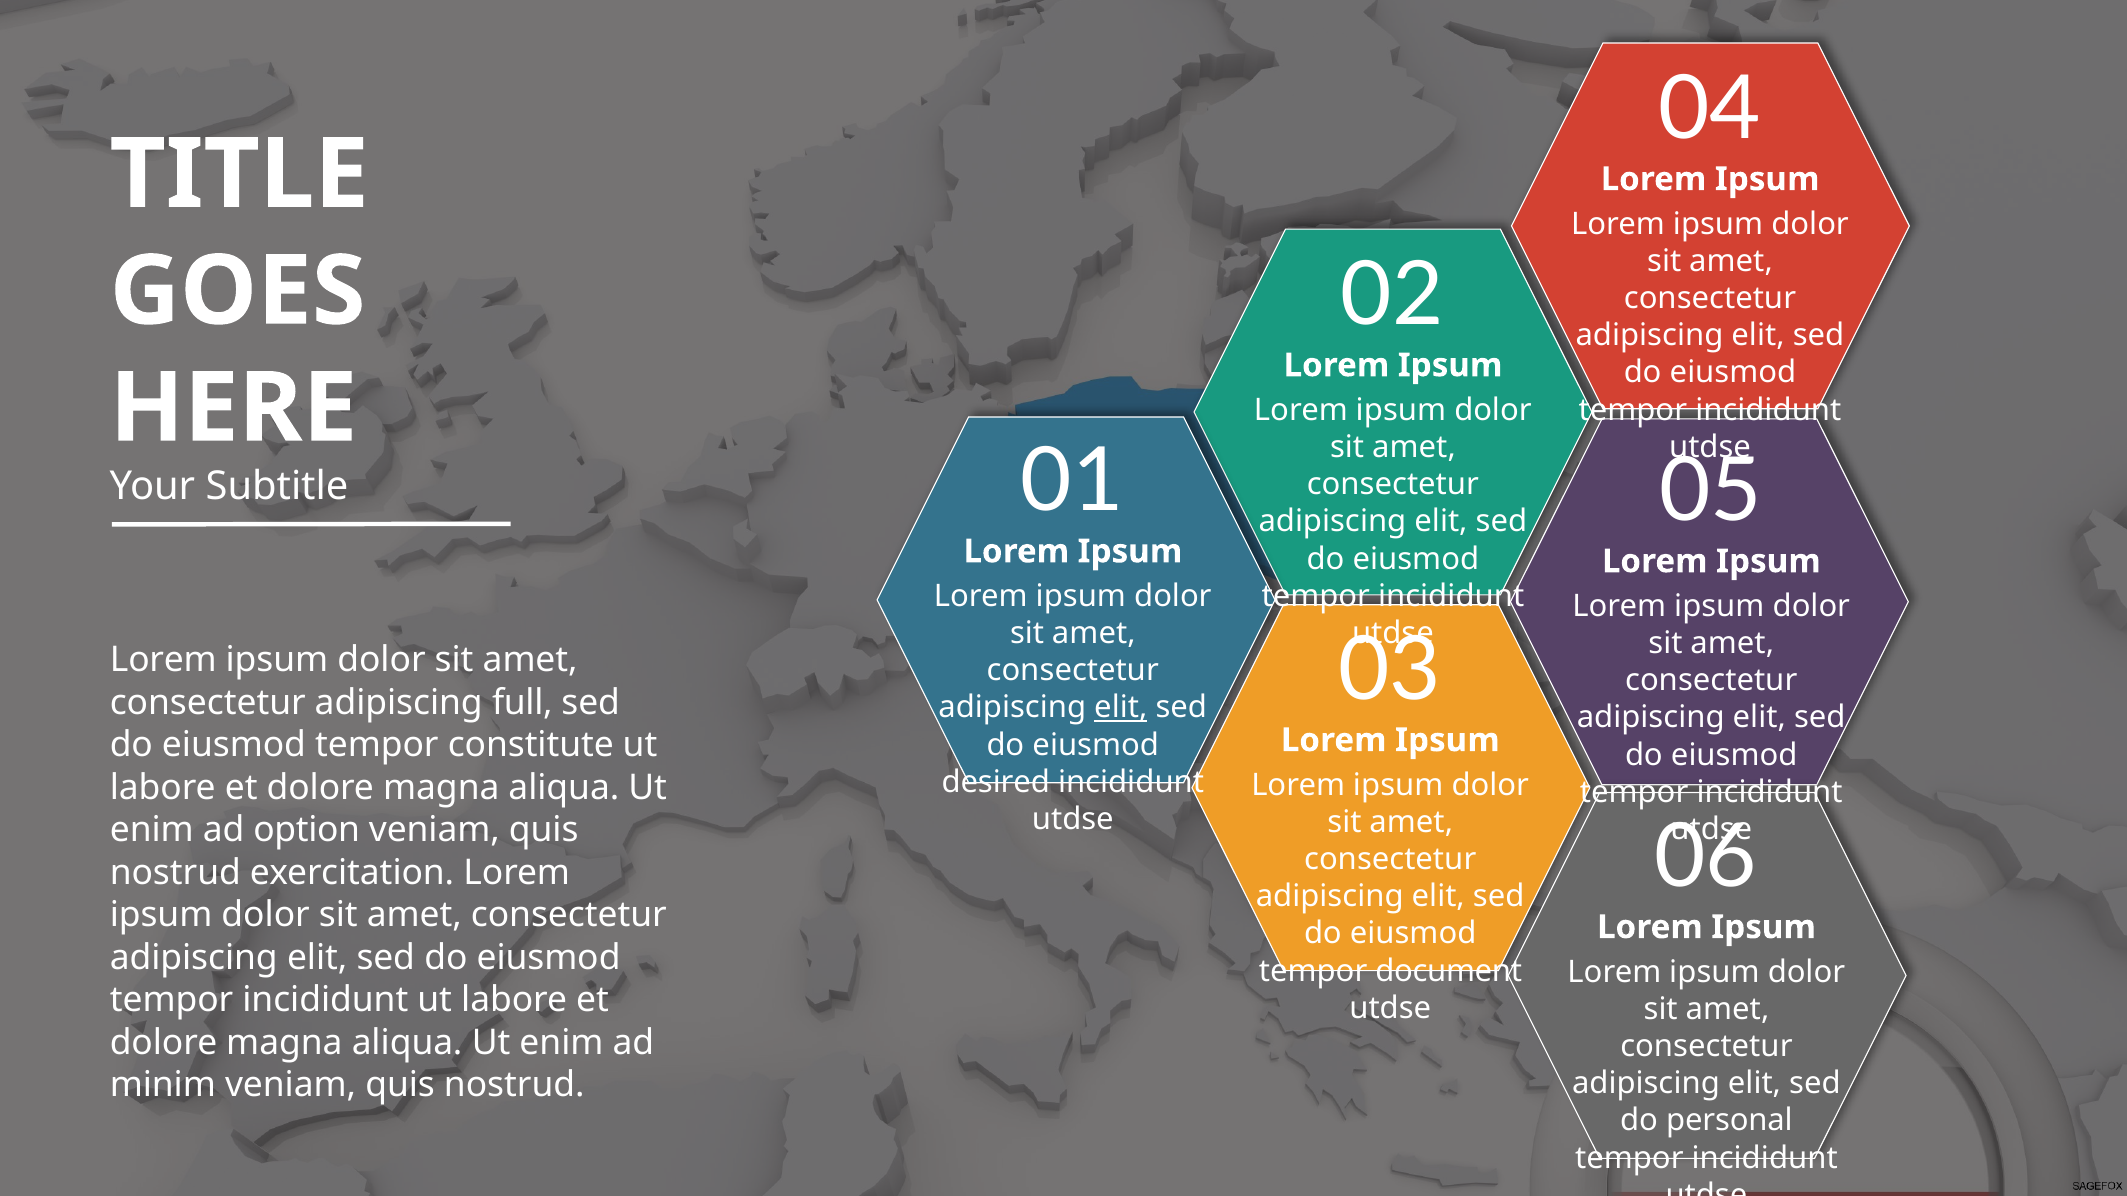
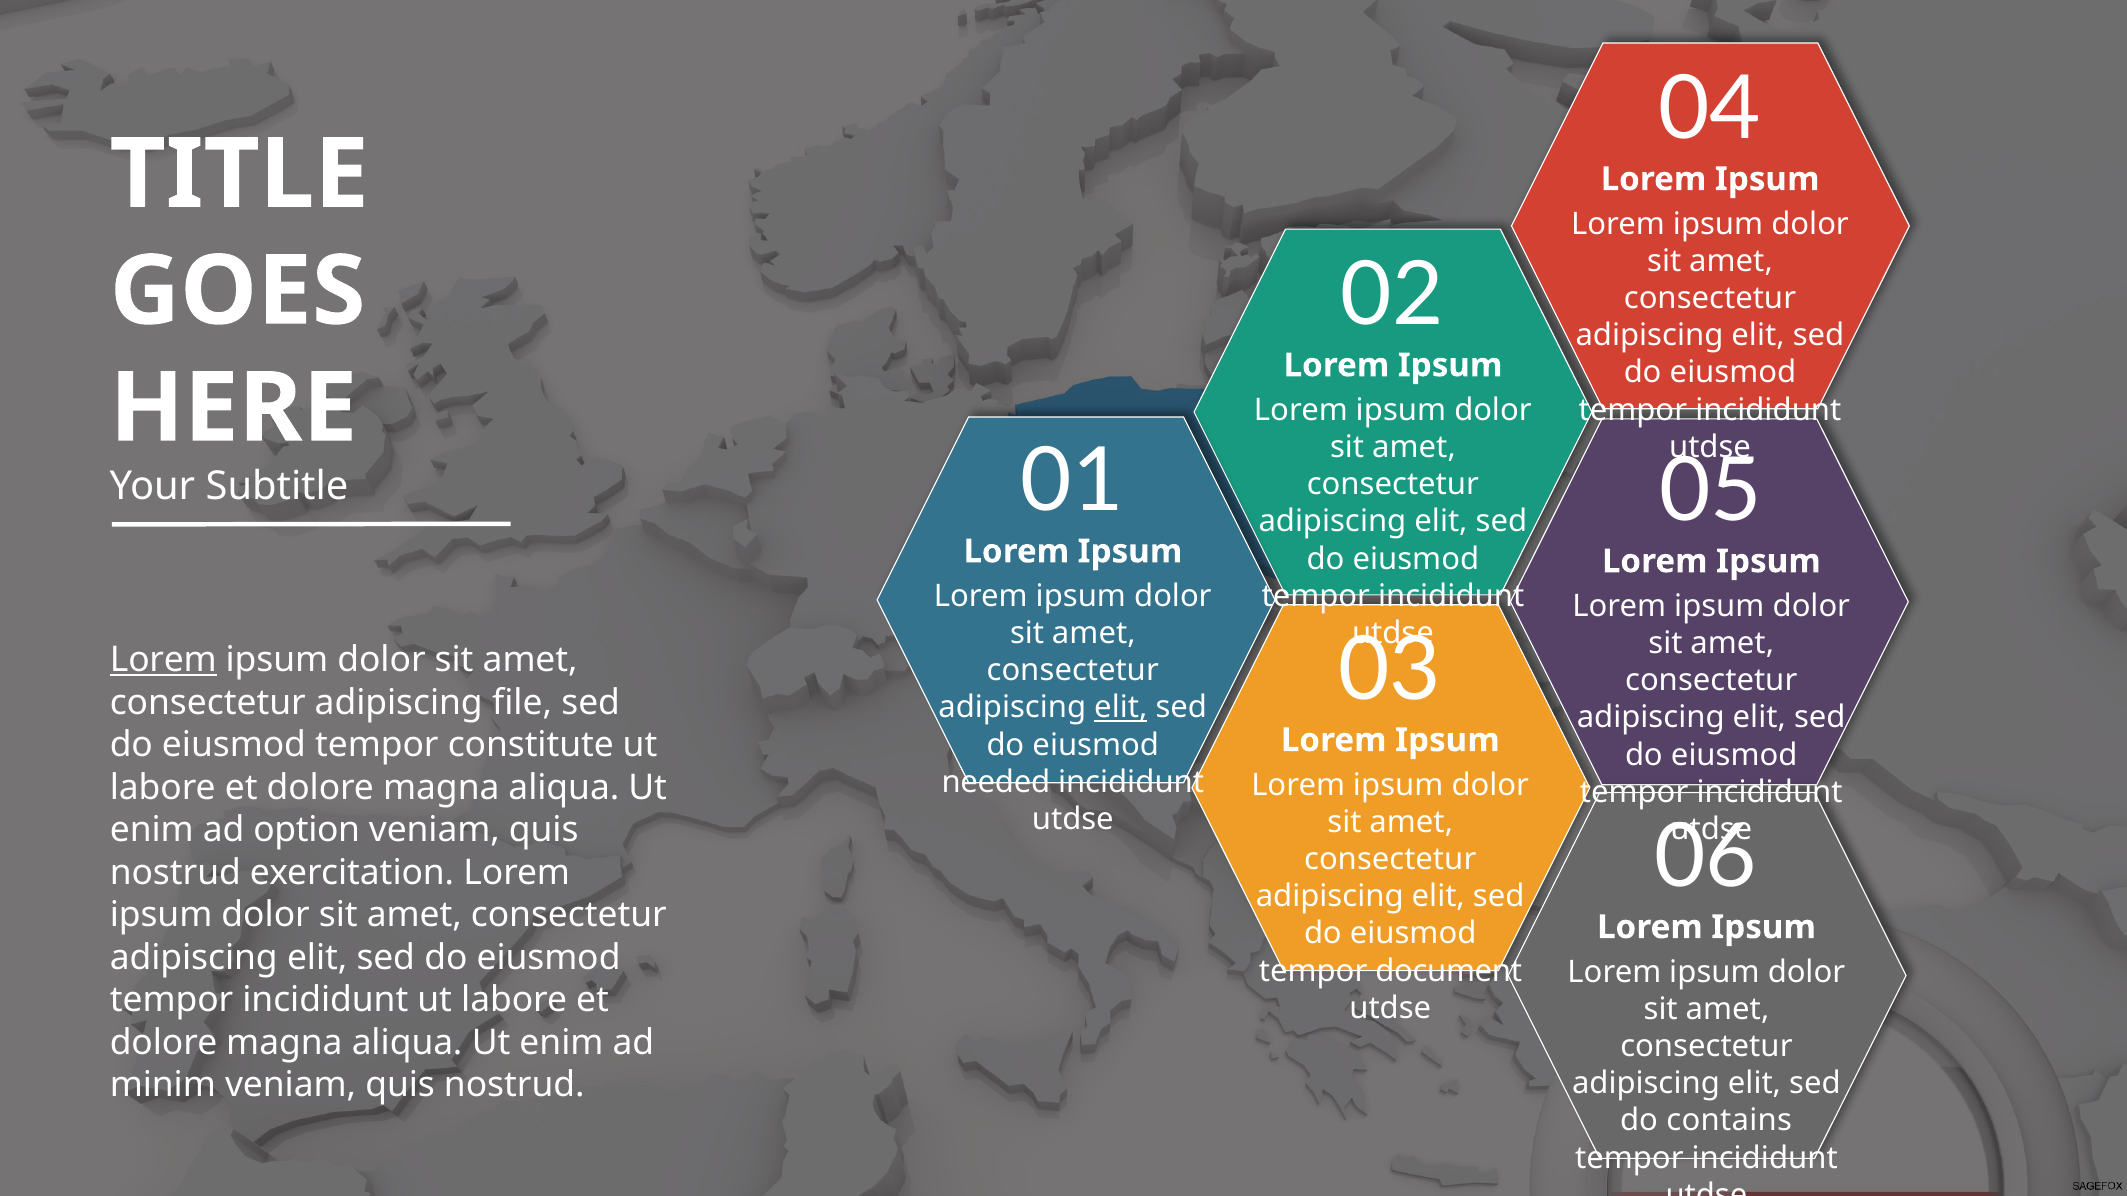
Lorem underline: none -> present (163, 660)
full: full -> file (522, 703)
desired: desired -> needed (996, 782)
personal: personal -> contains (1729, 1121)
